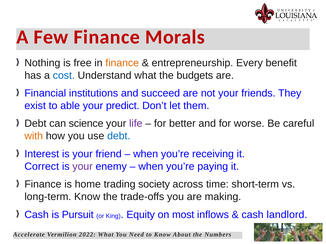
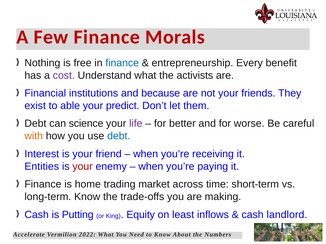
finance colour: orange -> blue (122, 63)
cost colour: blue -> purple (64, 75)
budgets: budgets -> activists (195, 75)
succeed: succeed -> because (161, 93)
Correct: Correct -> Entities (42, 167)
your colour: purple -> red (83, 167)
society: society -> market (154, 185)
Pursuit: Pursuit -> Putting (78, 215)
most: most -> least (183, 215)
